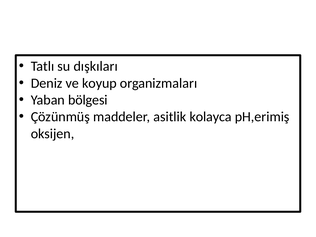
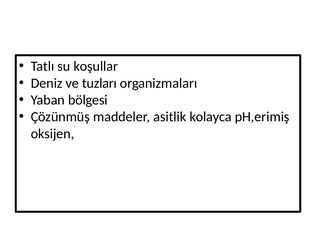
dışkıları: dışkıları -> koşullar (96, 66)
koyup: koyup -> tuzları (99, 83)
